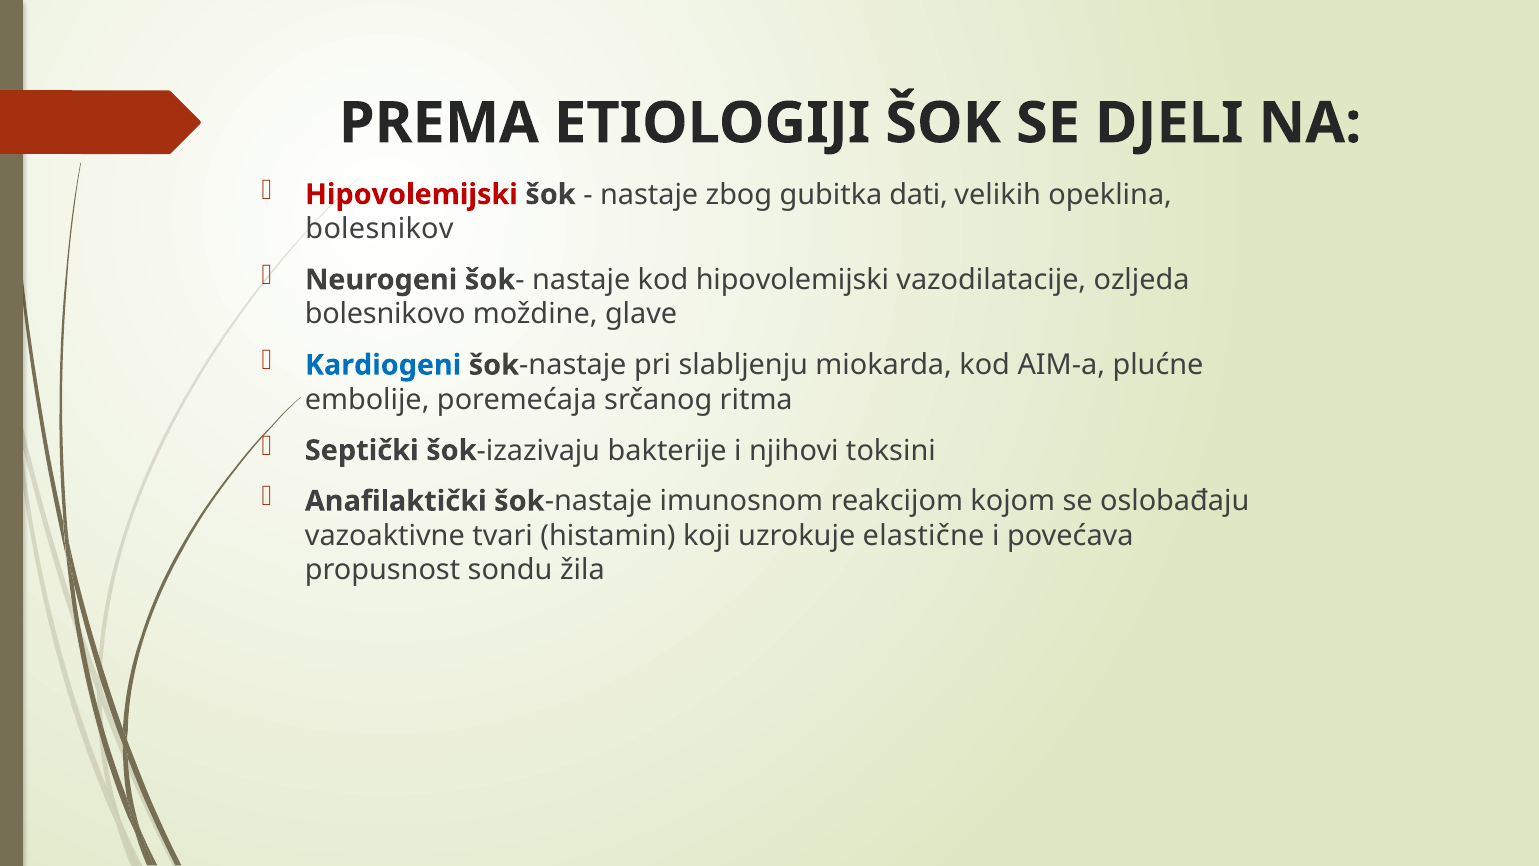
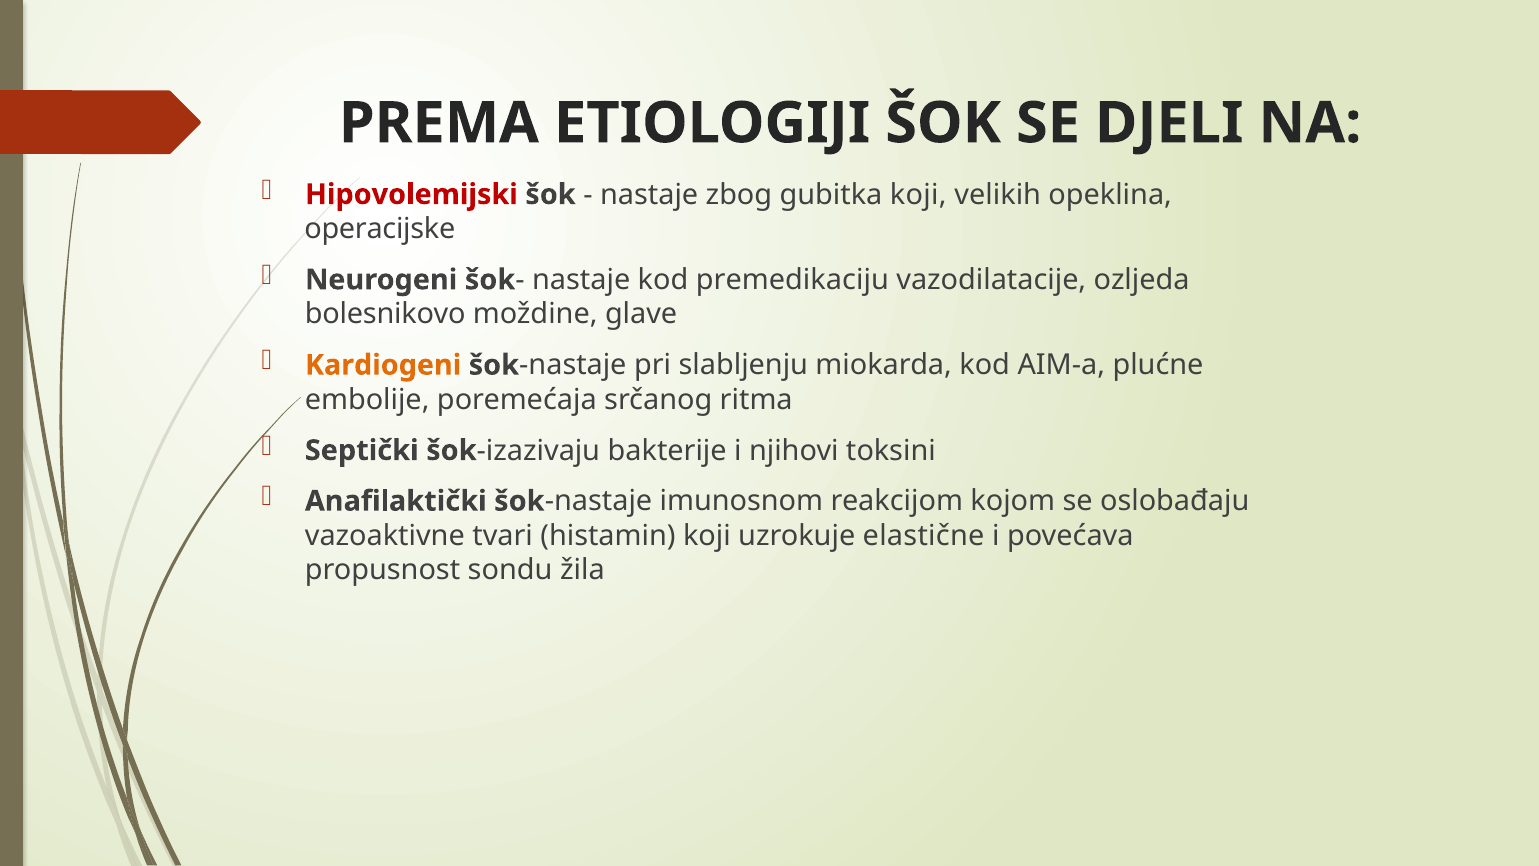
gubitka dati: dati -> koji (918, 194)
bolesnikov: bolesnikov -> operacijske (380, 229)
kod hipovolemijski: hipovolemijski -> premedikaciju (792, 280)
Kardiogeni colour: blue -> orange (383, 365)
